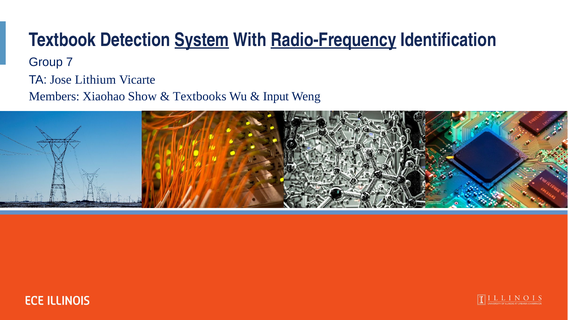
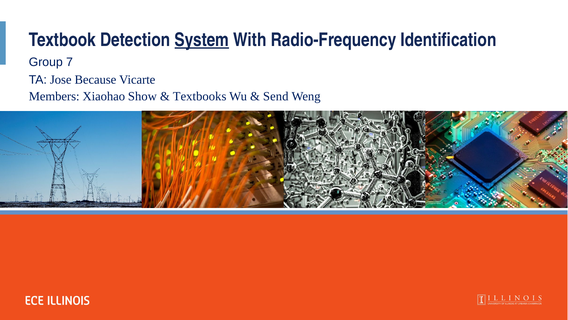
Radio-Frequency underline: present -> none (334, 40)
Lithium: Lithium -> Because (95, 79)
Input: Input -> Send (276, 96)
